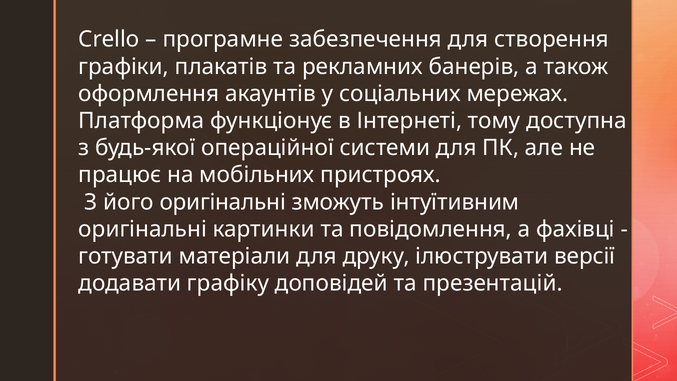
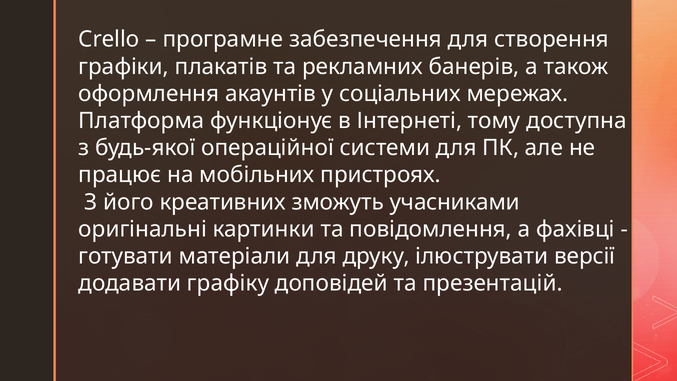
його оригінальні: оригінальні -> креативних (223, 202)
інтуїтивним: інтуїтивним -> учасниками (455, 202)
